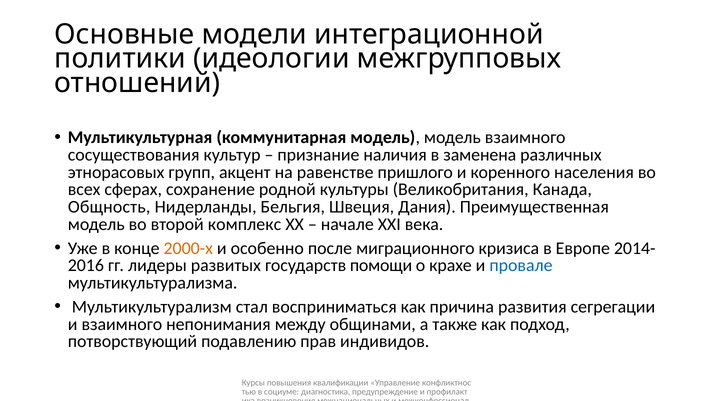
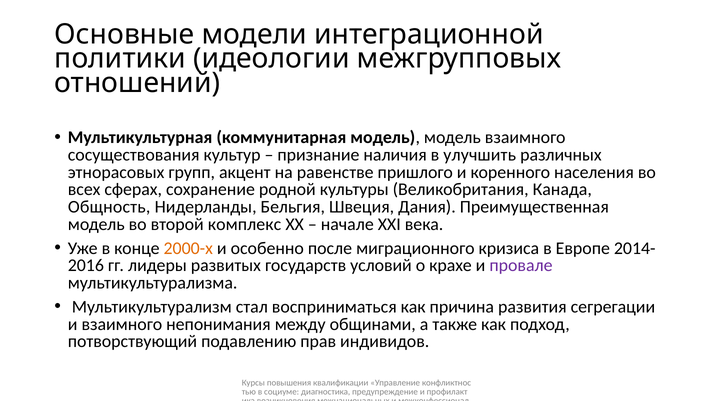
заменена: заменена -> улучшить (480, 155)
помощи: помощи -> условий (381, 266)
провале colour: blue -> purple (521, 266)
